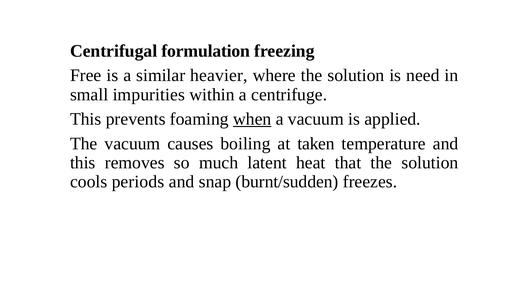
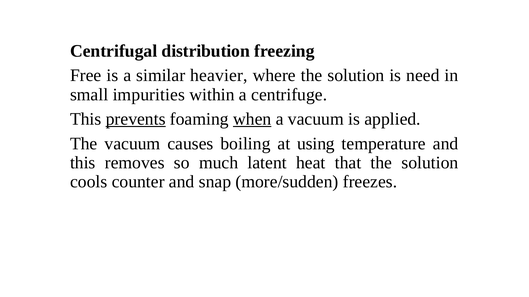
formulation: formulation -> distribution (206, 51)
prevents underline: none -> present (136, 119)
taken: taken -> using (316, 144)
periods: periods -> counter (138, 182)
burnt/sudden: burnt/sudden -> more/sudden (287, 182)
